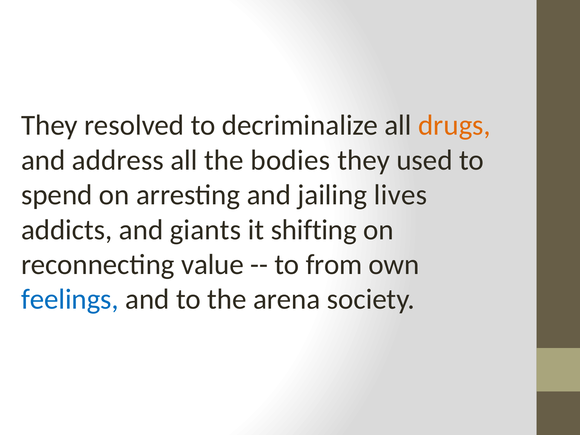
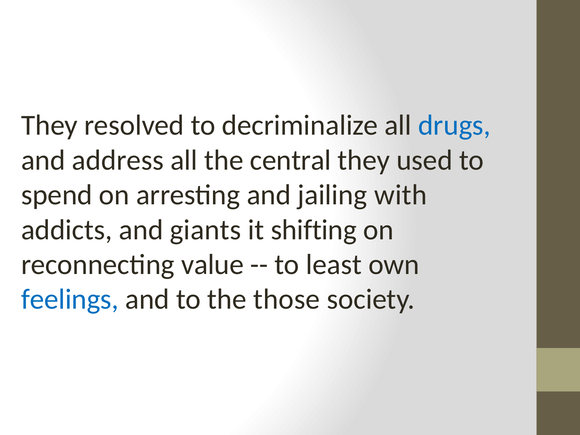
drugs colour: orange -> blue (454, 125)
bodies: bodies -> central (291, 160)
lives: lives -> with (401, 195)
from: from -> least (334, 265)
arena: arena -> those (287, 299)
